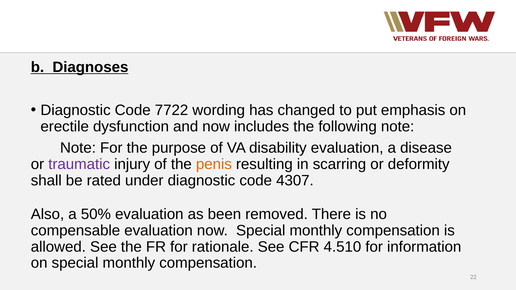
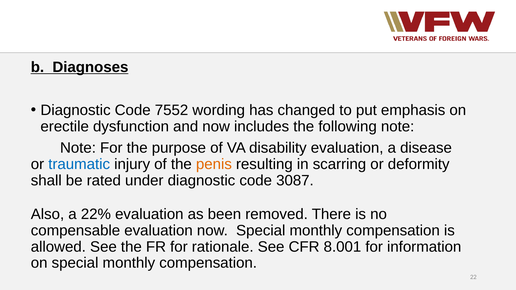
7722: 7722 -> 7552 (172, 110)
traumatic colour: purple -> blue (79, 164)
4307: 4307 -> 3087 (295, 181)
50%: 50% -> 22% (96, 215)
4.510: 4.510 -> 8.001 (342, 247)
